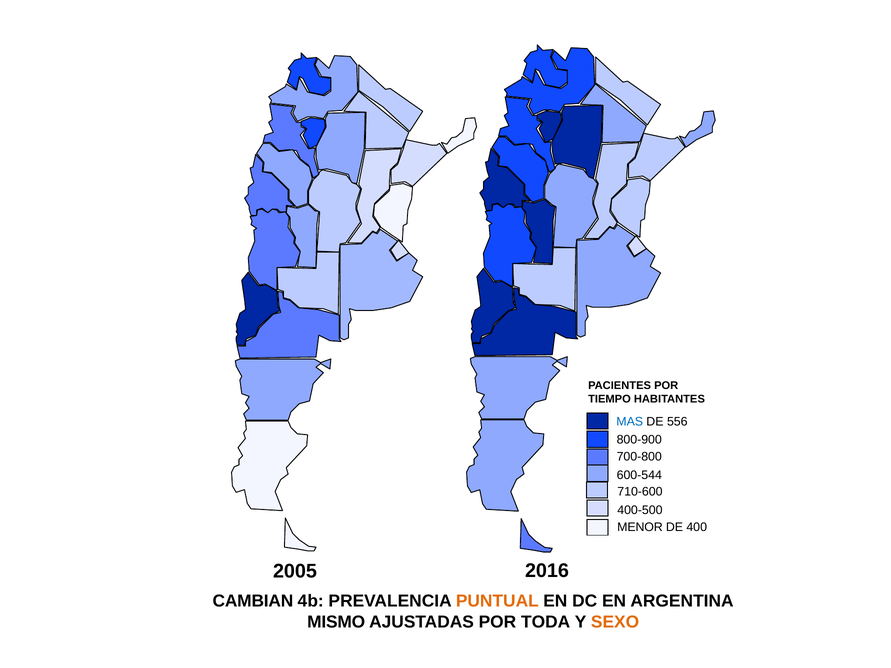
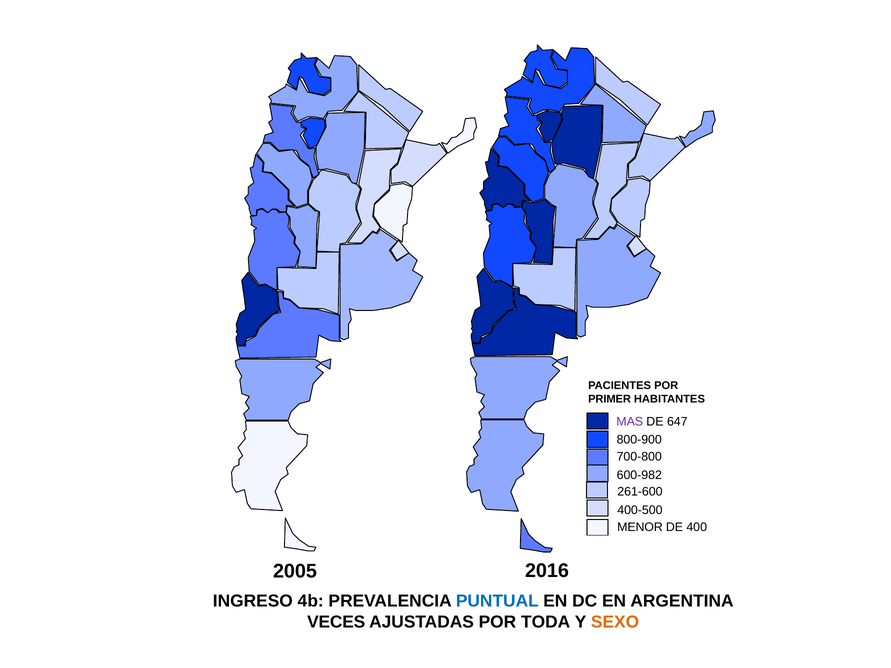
TIEMPO: TIEMPO -> PRIMER (610, 399)
MAS colour: blue -> purple (630, 422)
556: 556 -> 647 (677, 422)
600-544: 600-544 -> 600-982 (639, 475)
710-600: 710-600 -> 261-600 (640, 492)
CAMBIAN: CAMBIAN -> INGRESO (253, 601)
PUNTUAL colour: orange -> blue (497, 601)
MISMO: MISMO -> VECES (336, 622)
